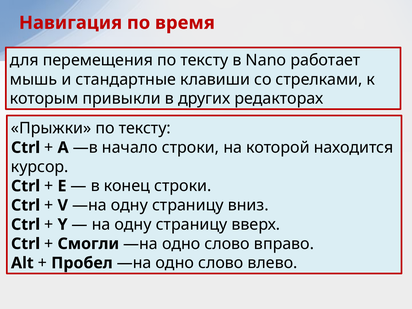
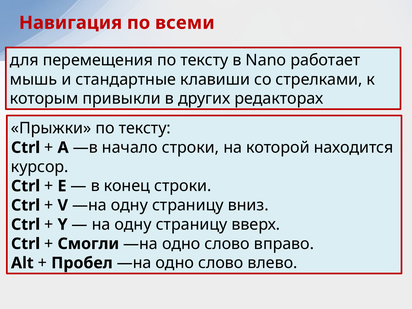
время: время -> всеми (185, 23)
